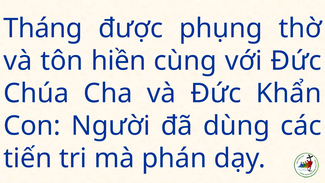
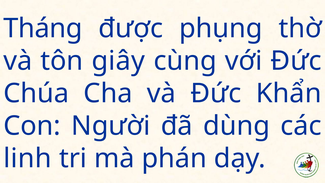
hiền: hiền -> giây (118, 61)
tiến: tiến -> linh (27, 158)
